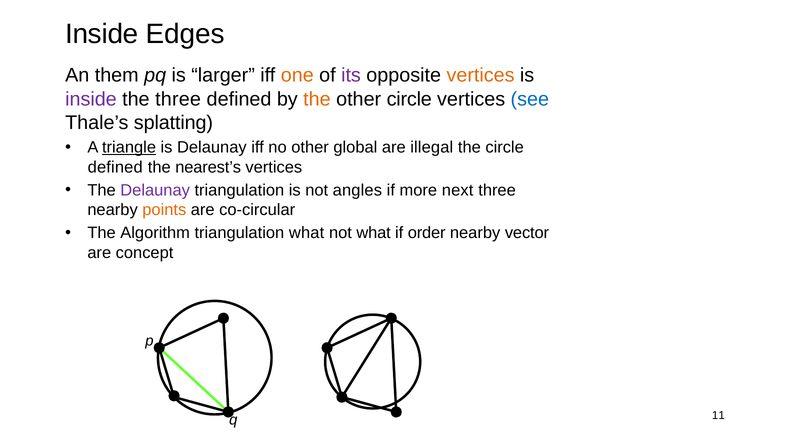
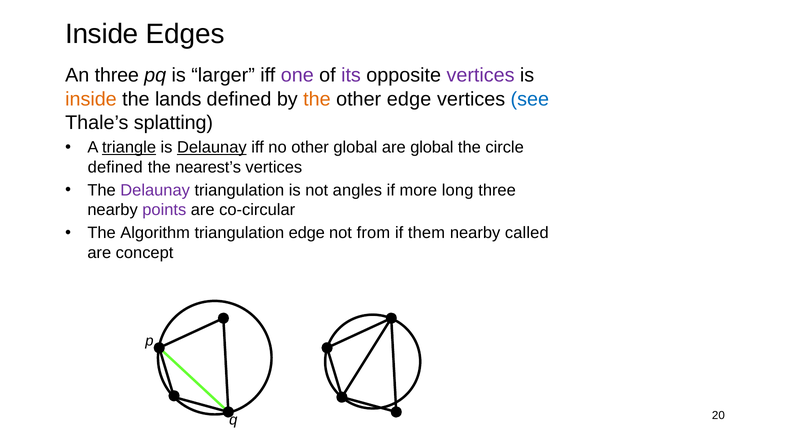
An them: them -> three (117, 75)
one colour: orange -> purple (297, 75)
vertices colour: orange -> purple (481, 75)
inside colour: purple -> orange (91, 99)
the three: three -> lands (178, 99)
other circle: circle -> edge (409, 99)
Delaunay underline: none -> present (212, 148)
are illegal: illegal -> global (432, 148)
next: next -> long (458, 190)
points colour: orange -> purple (164, 210)
triangulation what: what -> edge (307, 233)
not what: what -> from (373, 233)
order: order -> them (426, 233)
vector: vector -> called (527, 233)
11: 11 -> 20 (718, 416)
